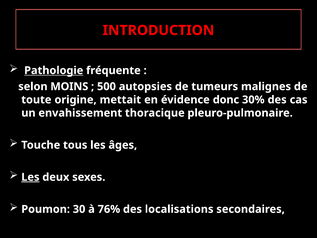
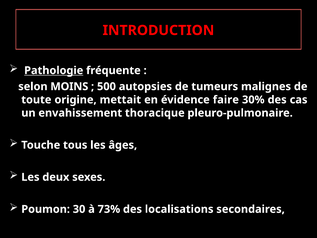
donc: donc -> faire (226, 100)
Les underline: present -> none (30, 177)
76%: 76% -> 73% (109, 209)
